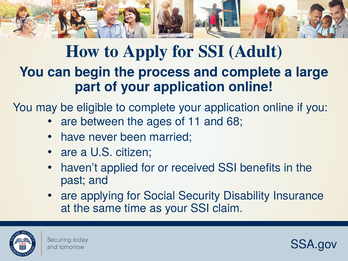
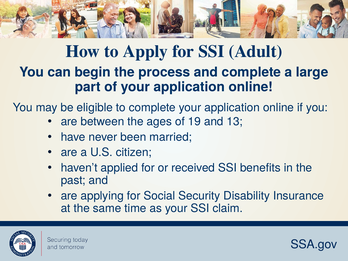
11: 11 -> 19 (194, 122)
68: 68 -> 13 (235, 122)
